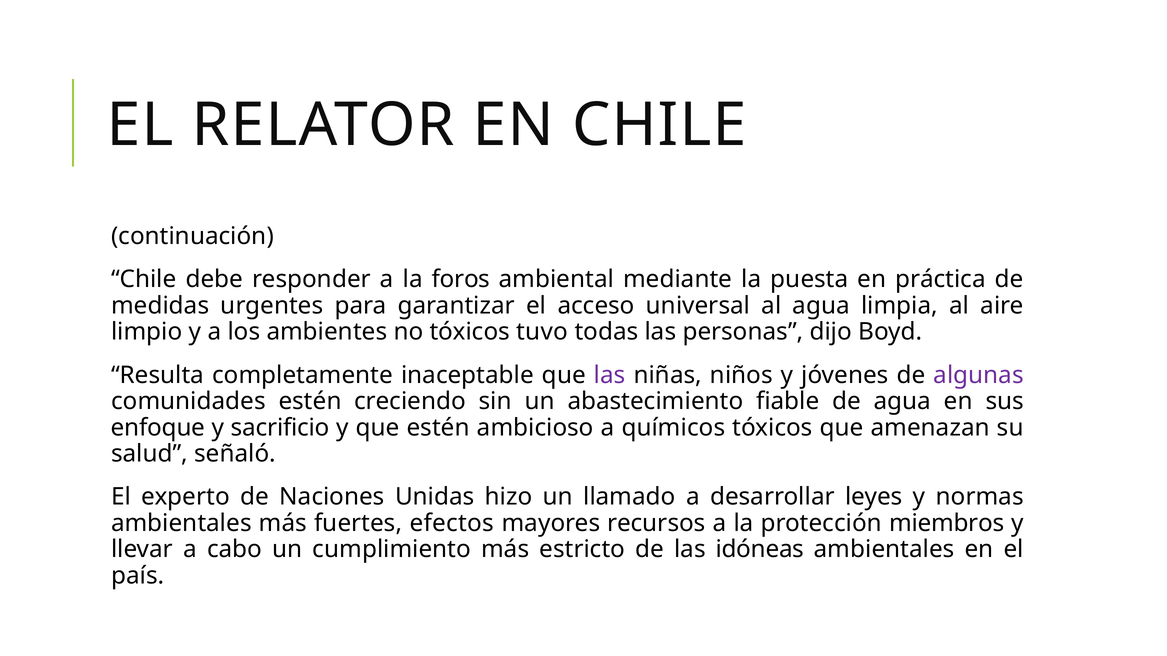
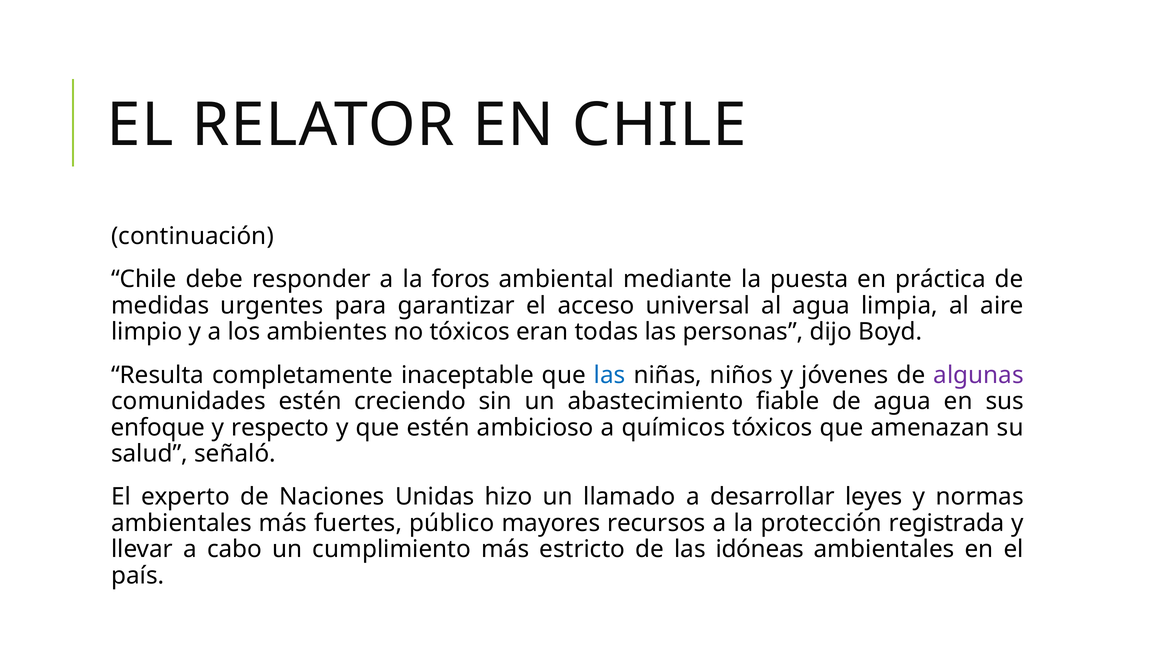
tuvo: tuvo -> eran (542, 332)
las colour: purple -> blue (610, 375)
sacrificio: sacrificio -> respecto (280, 428)
efectos: efectos -> público (452, 524)
miembros: miembros -> registrada (947, 524)
